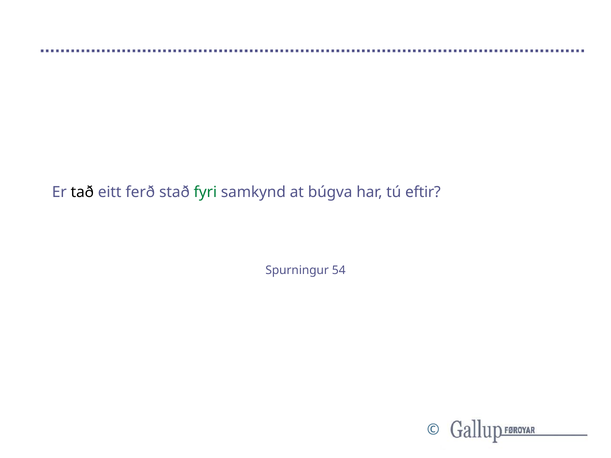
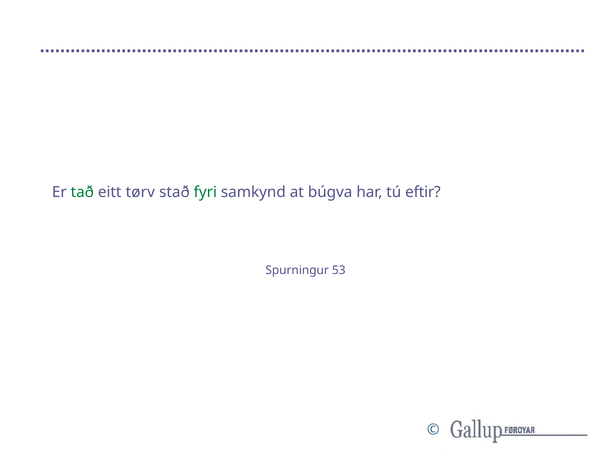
tað colour: black -> green (82, 193)
ferð: ferð -> tørv (140, 193)
54: 54 -> 53 (339, 271)
